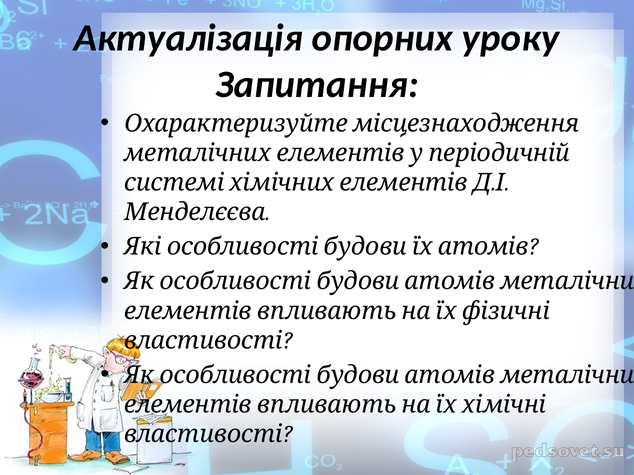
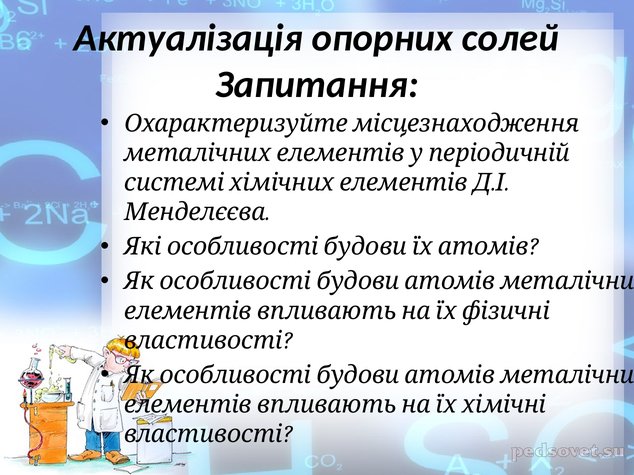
уроку: уроку -> солей (510, 38)
